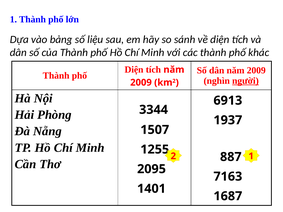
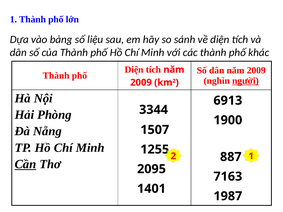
1937: 1937 -> 1900 (228, 120)
Cần underline: none -> present (25, 164)
1687: 1687 -> 1987 (228, 196)
